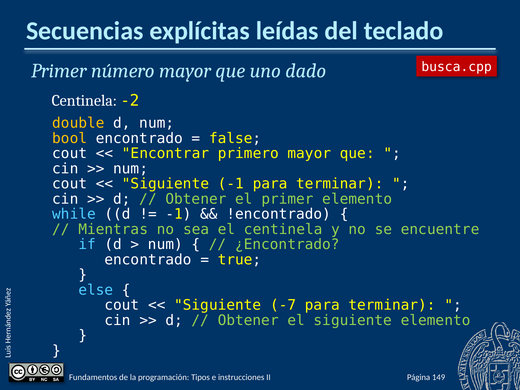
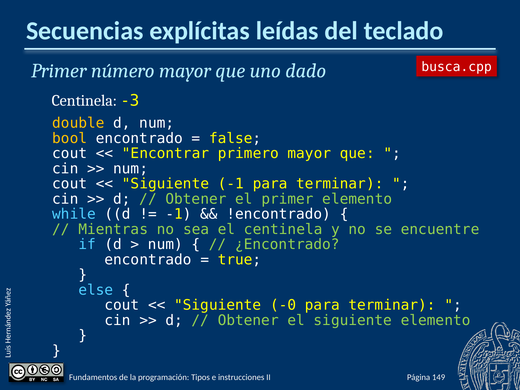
-2: -2 -> -3 (130, 101)
-7: -7 -> -0 (283, 305)
